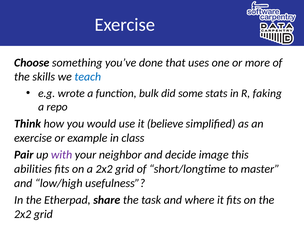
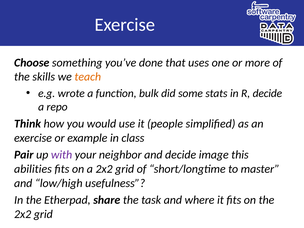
teach colour: blue -> orange (88, 77)
R faking: faking -> decide (267, 93)
believe: believe -> people (165, 124)
